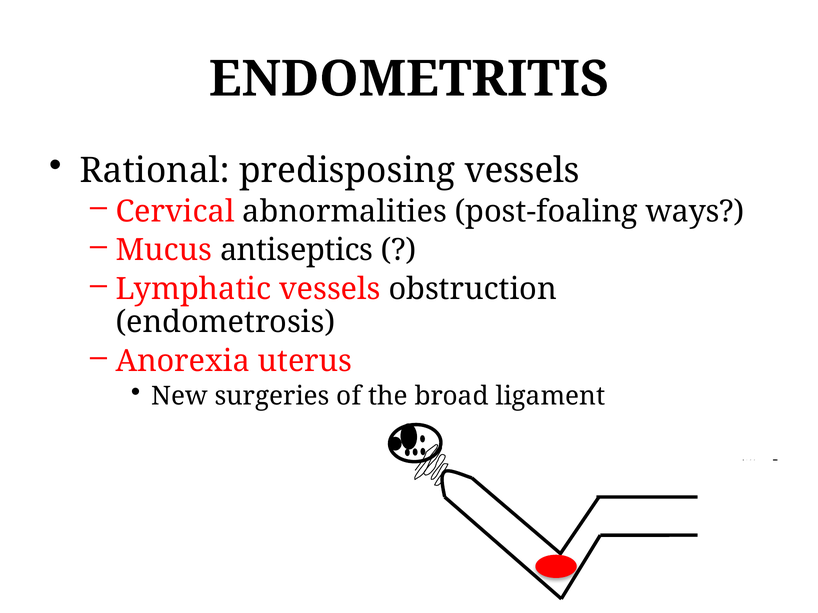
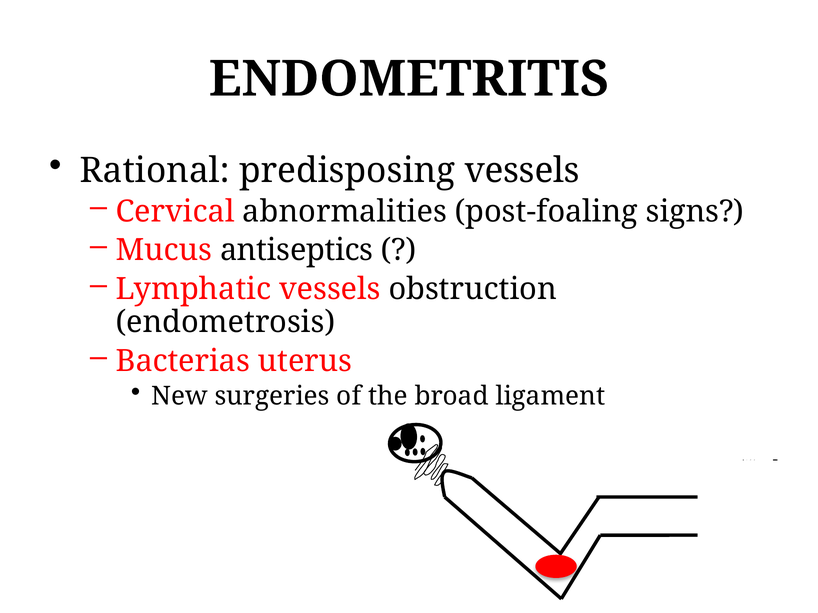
ways: ways -> signs (695, 212)
Anorexia: Anorexia -> Bacterias (183, 361)
